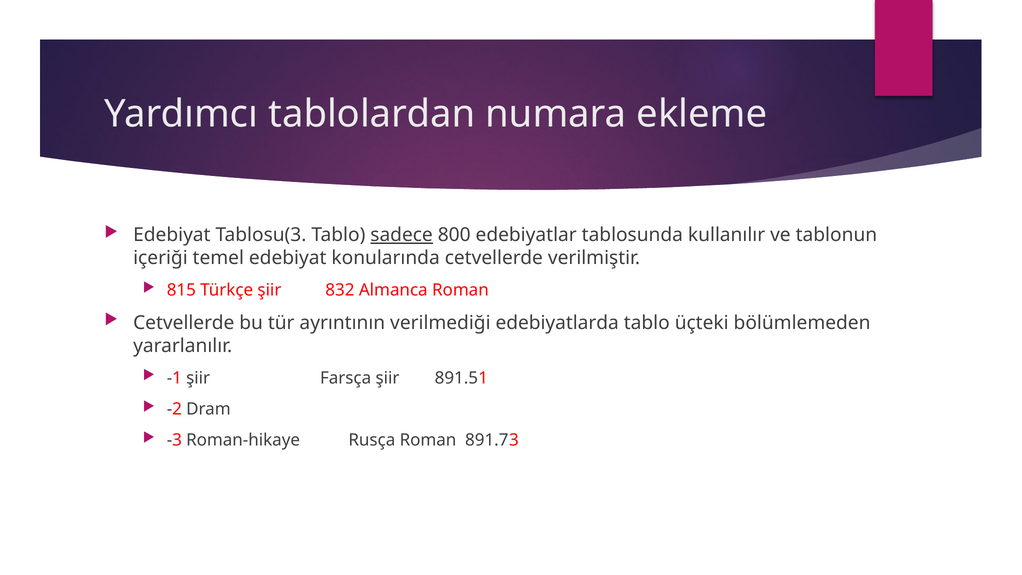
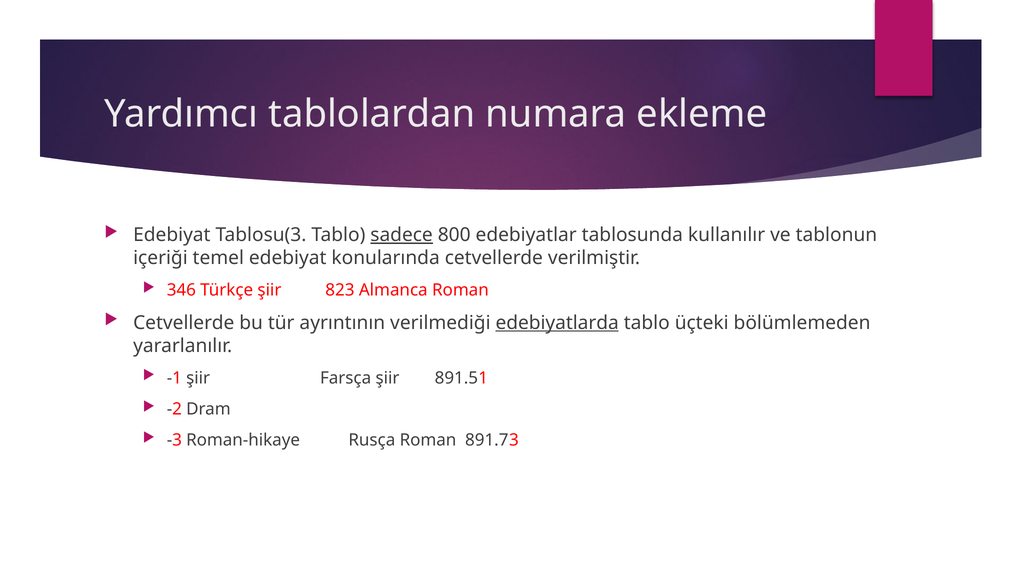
815: 815 -> 346 (181, 290)
832: 832 -> 823 (340, 290)
edebiyatlarda underline: none -> present (557, 323)
